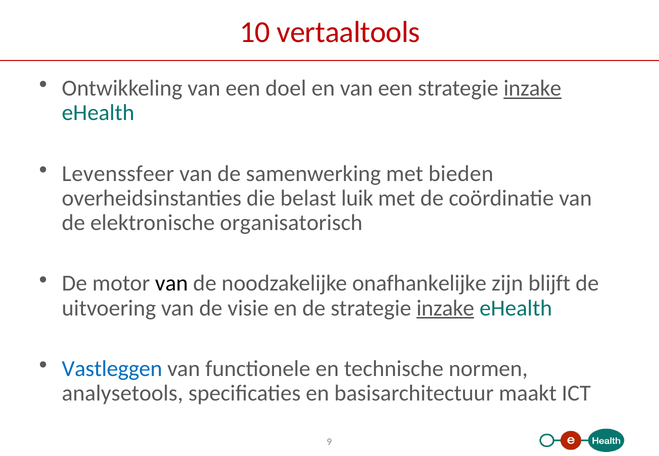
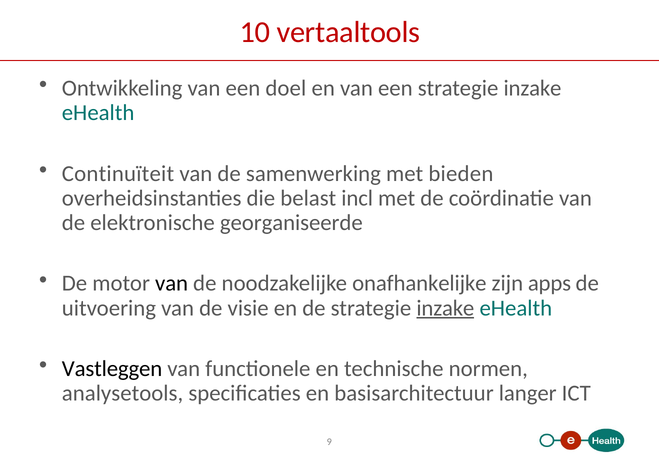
inzake underline: present -> none (533, 88)
Levenssfeer: Levenssfeer -> Continuïteit (118, 174)
luik: luik -> incl (357, 198)
organisatorisch: organisatorisch -> georganiseerde (291, 223)
blijft: blijft -> apps (549, 284)
Vastleggen colour: blue -> black (112, 369)
maakt: maakt -> langer (528, 393)
